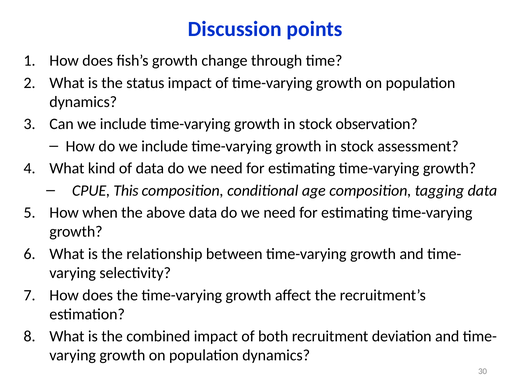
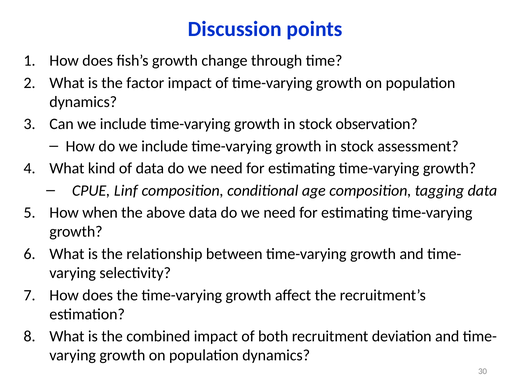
status: status -> factor (145, 83)
This: This -> Linf (126, 190)
